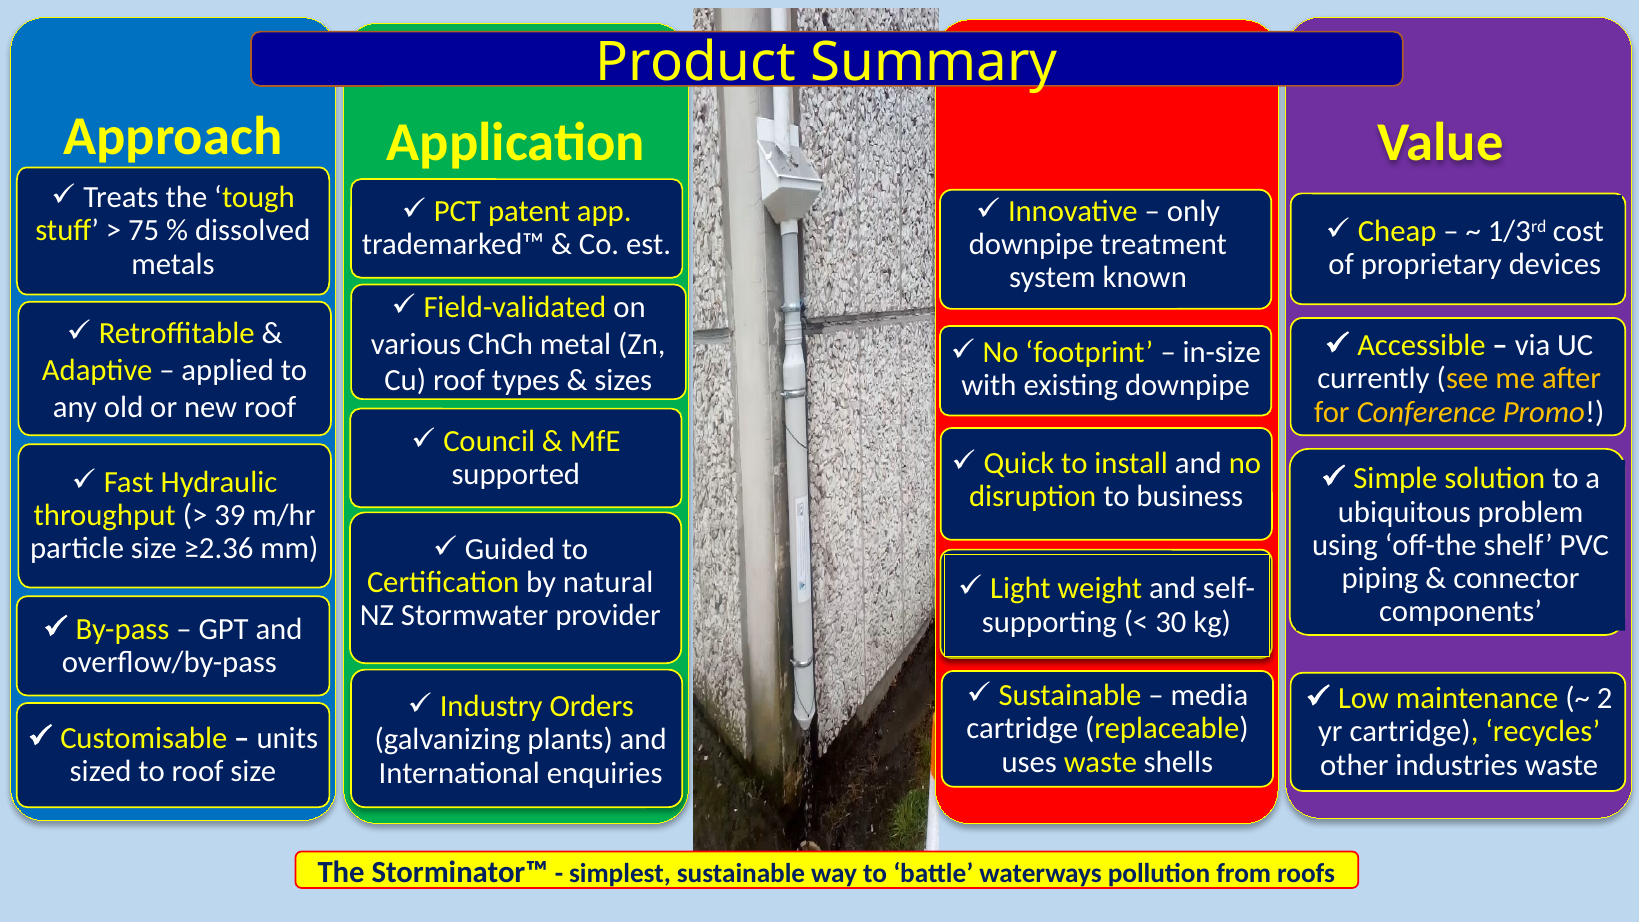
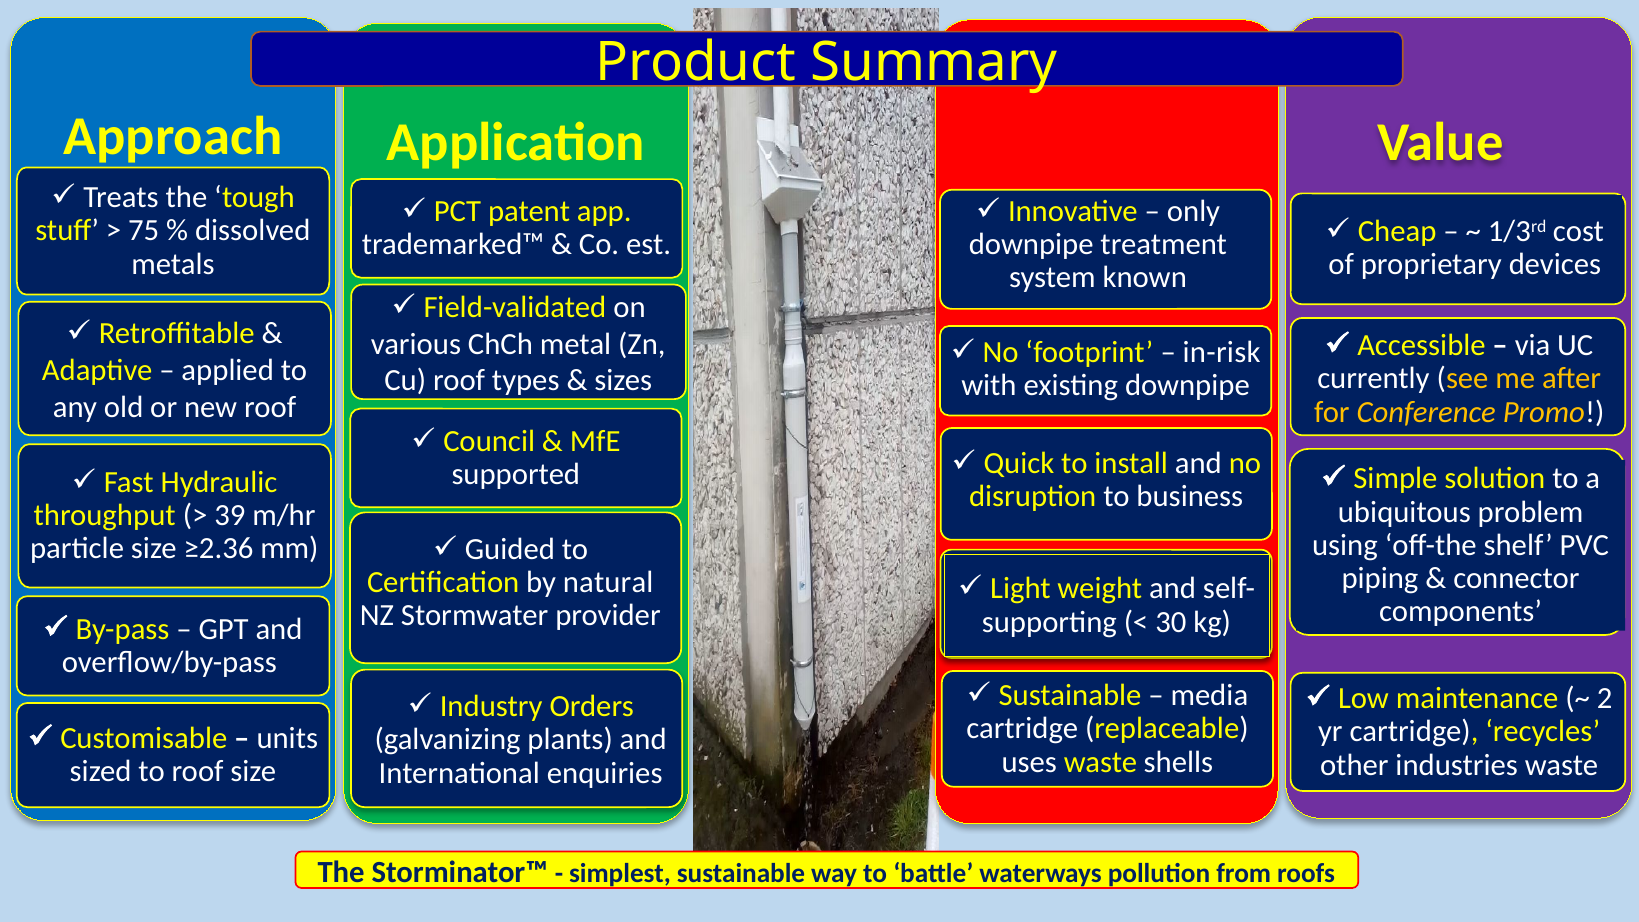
in-size: in-size -> in-risk (1222, 352)
